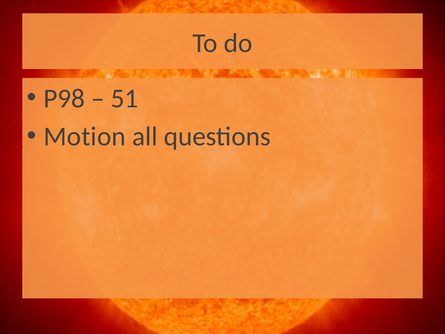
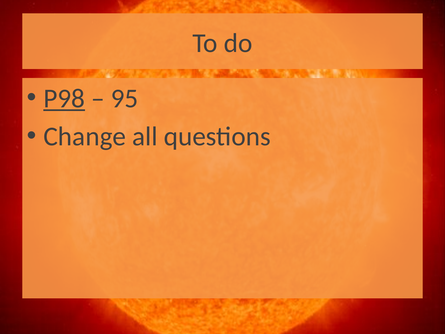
P98 underline: none -> present (64, 98)
51: 51 -> 95 (125, 98)
Motion: Motion -> Change (85, 136)
